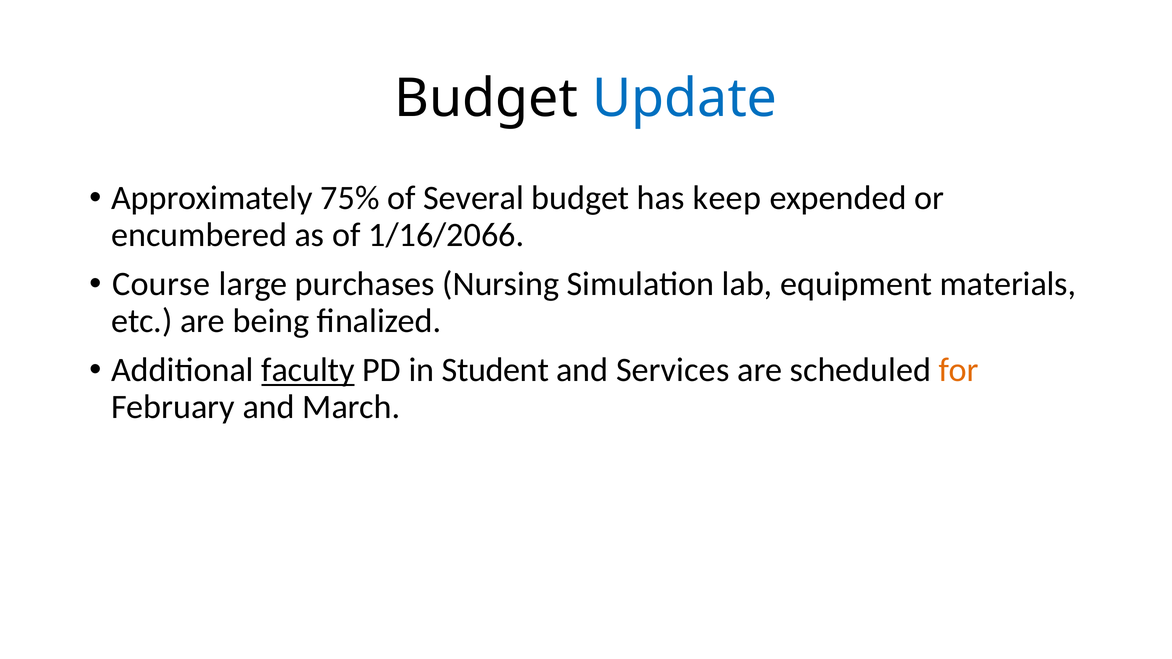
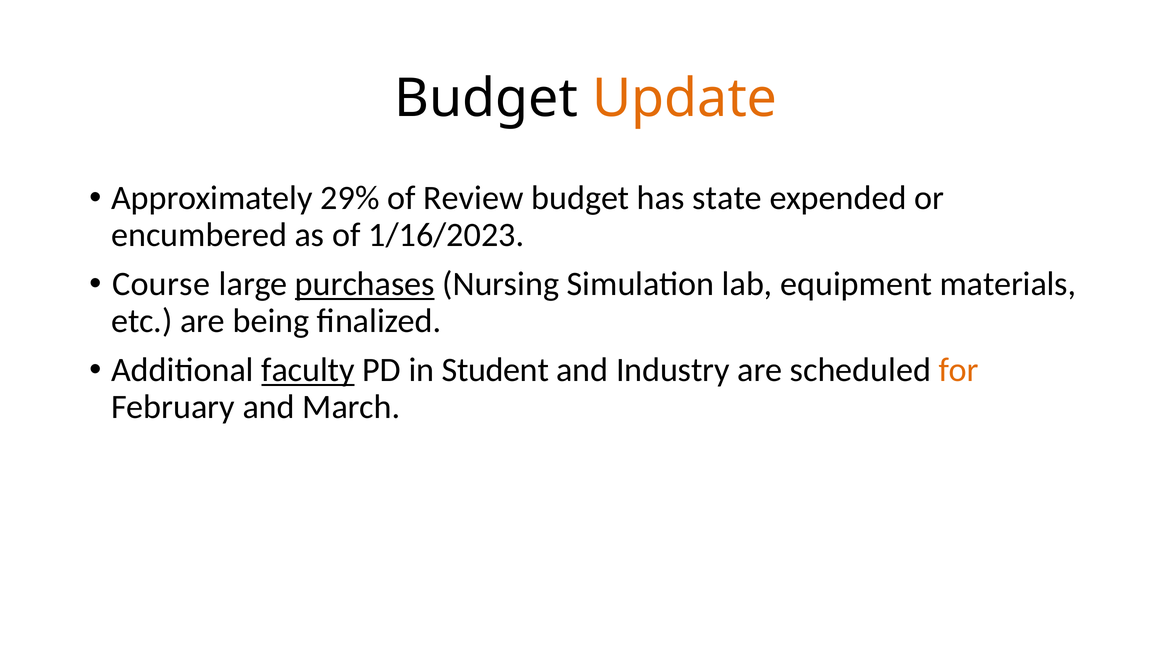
Update colour: blue -> orange (685, 98)
75%: 75% -> 29% (350, 198)
Several: Several -> Review (473, 198)
keep: keep -> state (727, 198)
1/16/2066: 1/16/2066 -> 1/16/2023 (446, 235)
purchases underline: none -> present (365, 284)
Services: Services -> Industry (673, 370)
